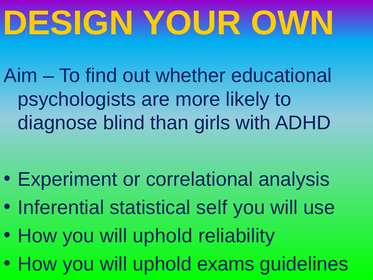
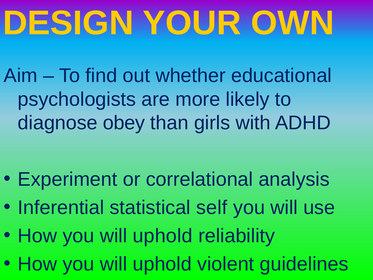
blind: blind -> obey (124, 123)
exams: exams -> violent (226, 264)
